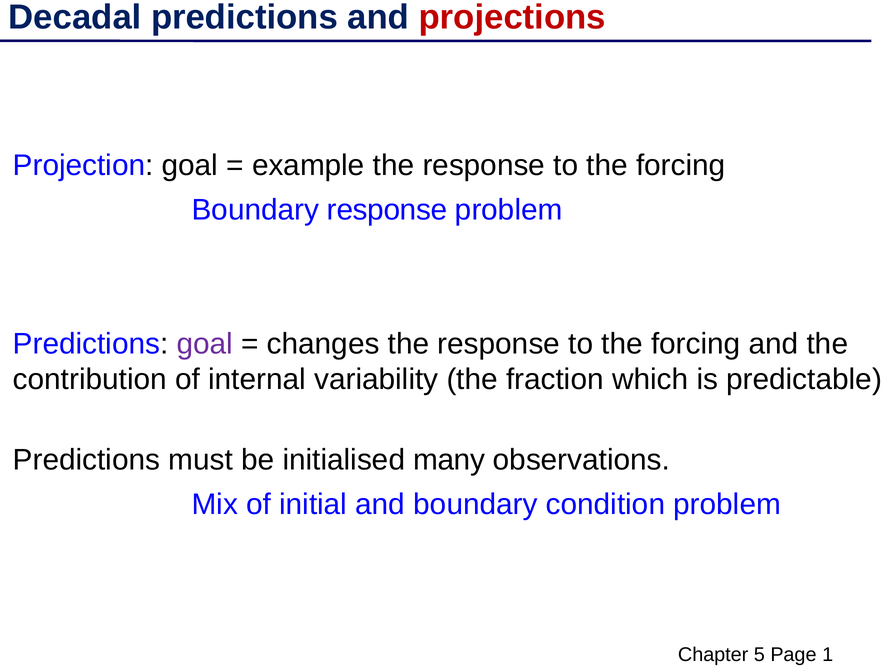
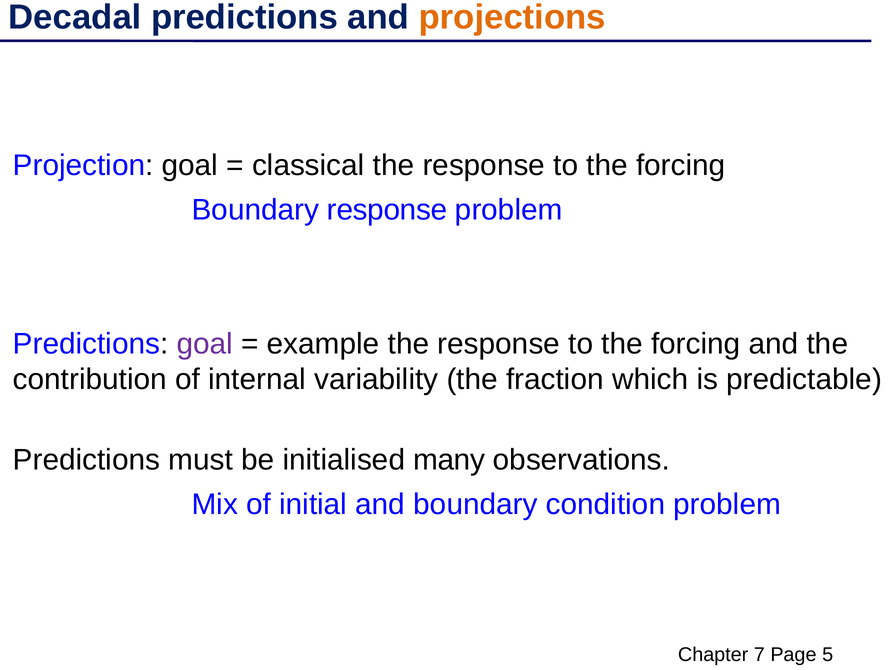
projections colour: red -> orange (512, 17)
example: example -> classical (308, 165)
changes: changes -> example (323, 344)
5: 5 -> 7 (759, 655)
1: 1 -> 5 (828, 655)
